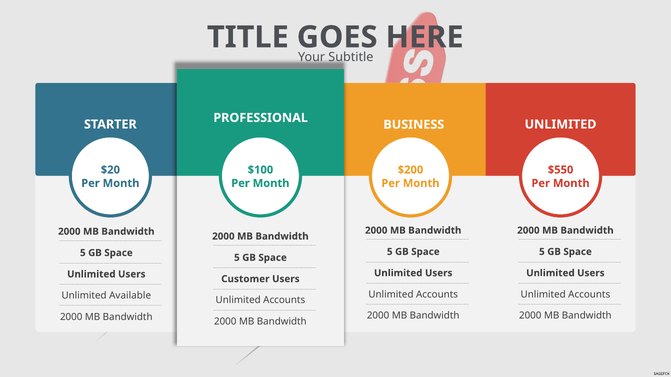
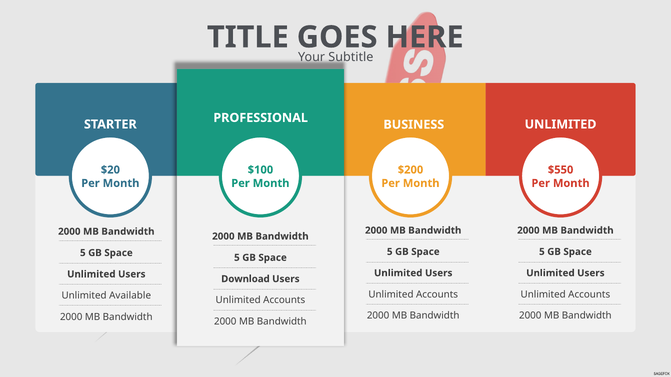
Customer: Customer -> Download (245, 279)
